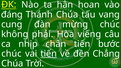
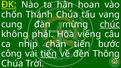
đáng: đáng -> chốn (12, 15)
chúc underline: none -> present (110, 24)
chúc: chúc -> công (12, 54)
Chẳng: Chẳng -> Thông (106, 54)
